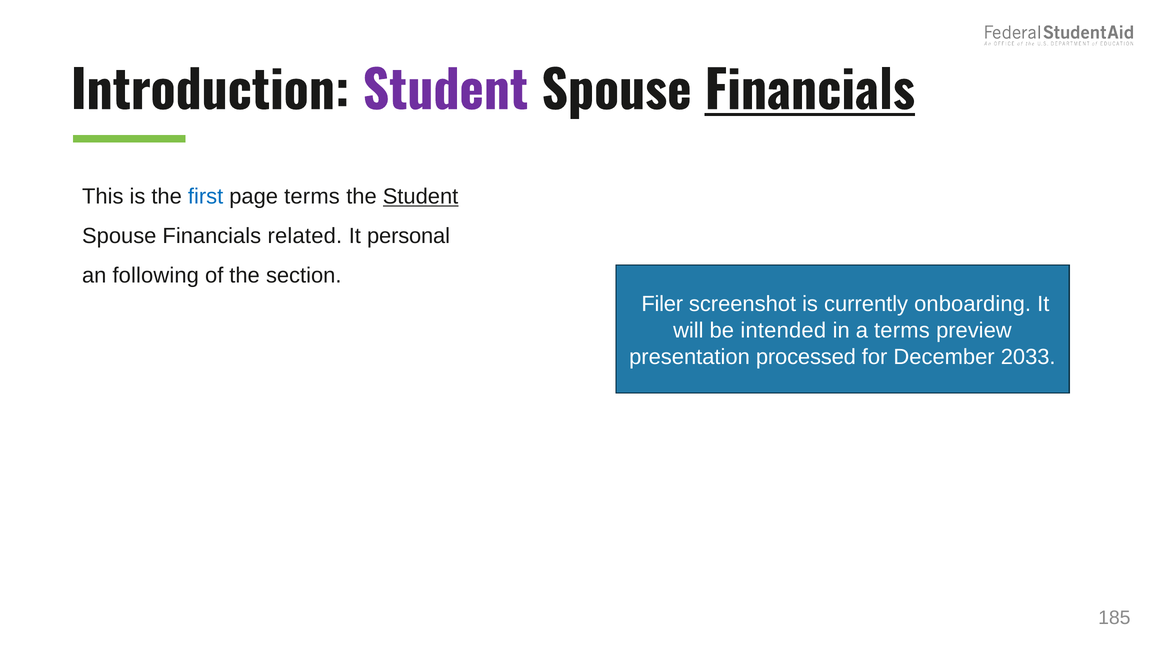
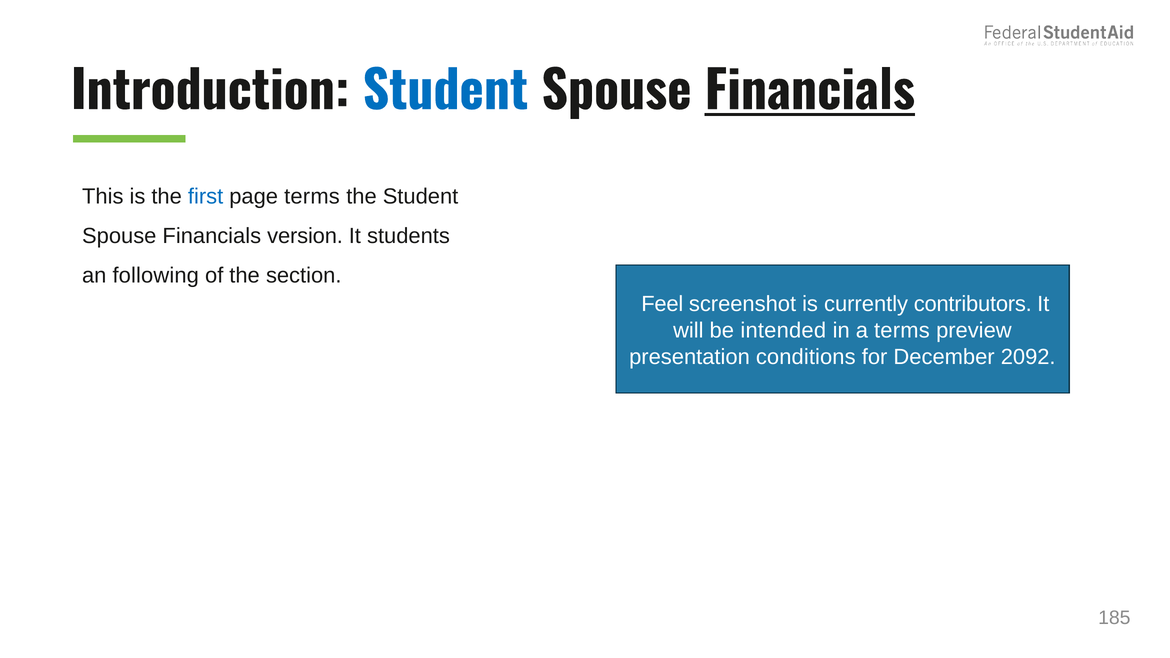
Student colour: purple -> blue (445, 92)
Student underline: present -> none (421, 197)
related: related -> version (305, 236)
personal: personal -> students (408, 236)
Filer: Filer -> Feel (662, 304)
onboarding: onboarding -> contributors (973, 304)
processed: processed -> conditions (806, 357)
2033: 2033 -> 2092 (1028, 357)
